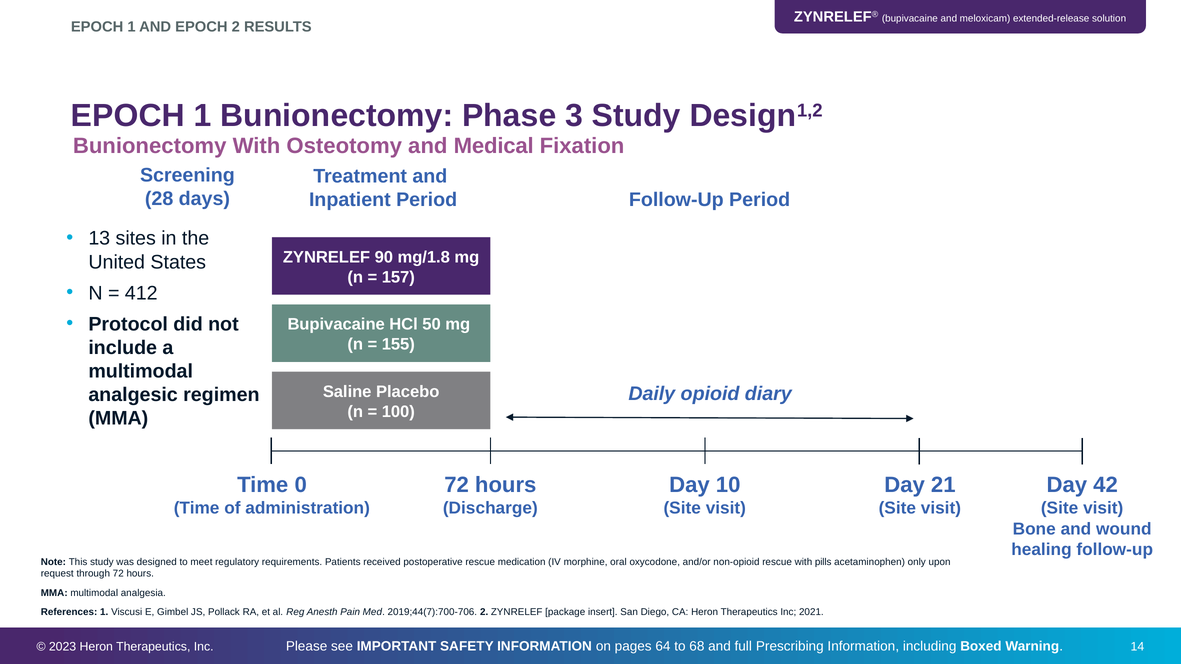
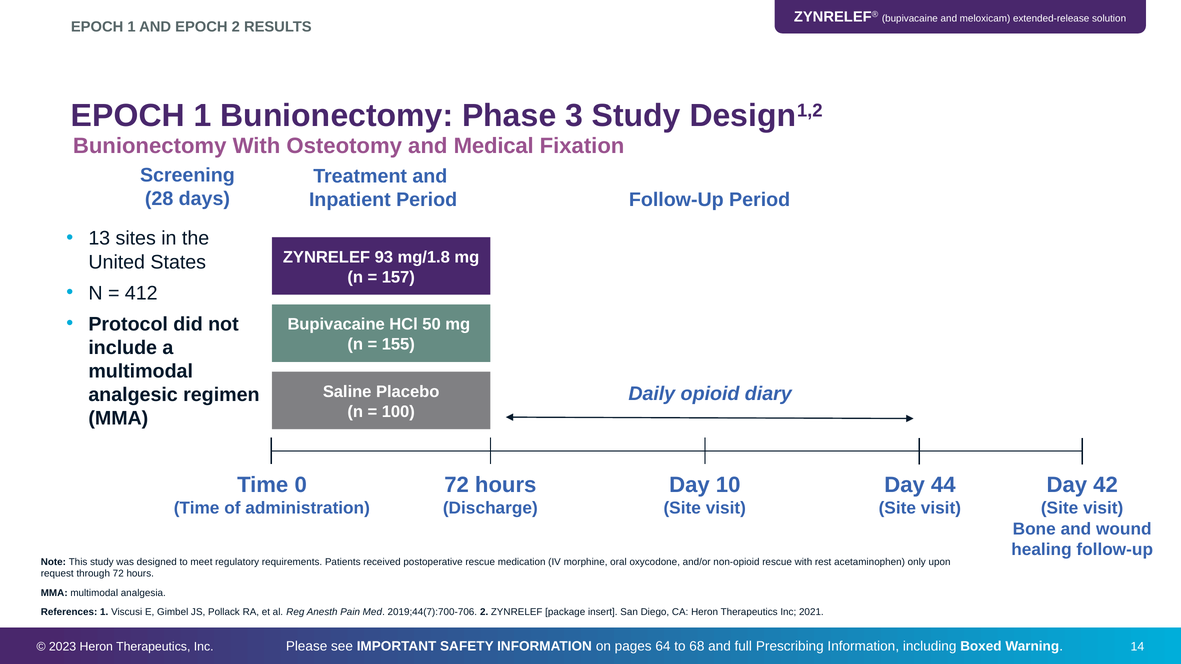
90: 90 -> 93 (384, 257)
21: 21 -> 44 (943, 485)
pills: pills -> rest (823, 562)
